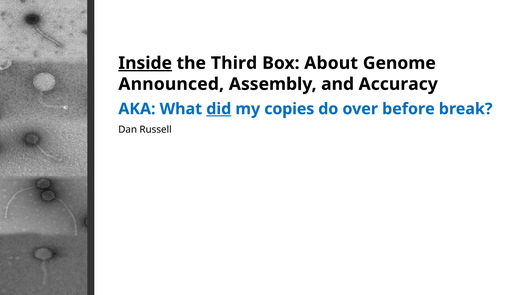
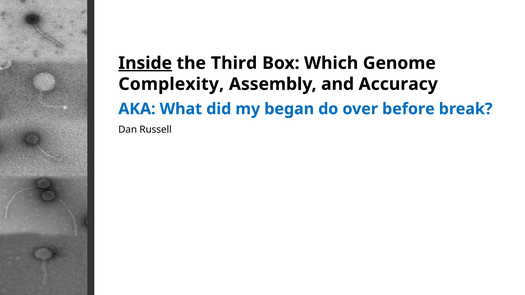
About: About -> Which (331, 63)
Announced: Announced -> Complexity (171, 84)
did underline: present -> none (219, 109)
copies: copies -> began (289, 109)
